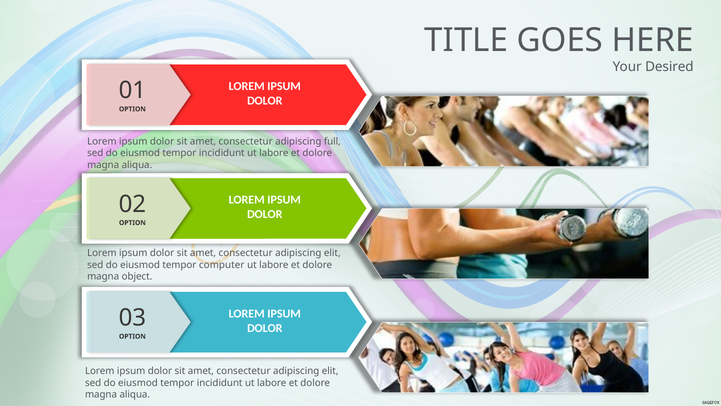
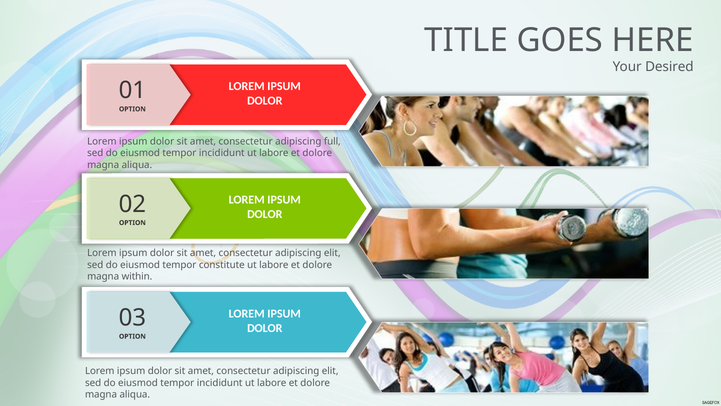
computer: computer -> constitute (222, 265)
object: object -> within (137, 276)
